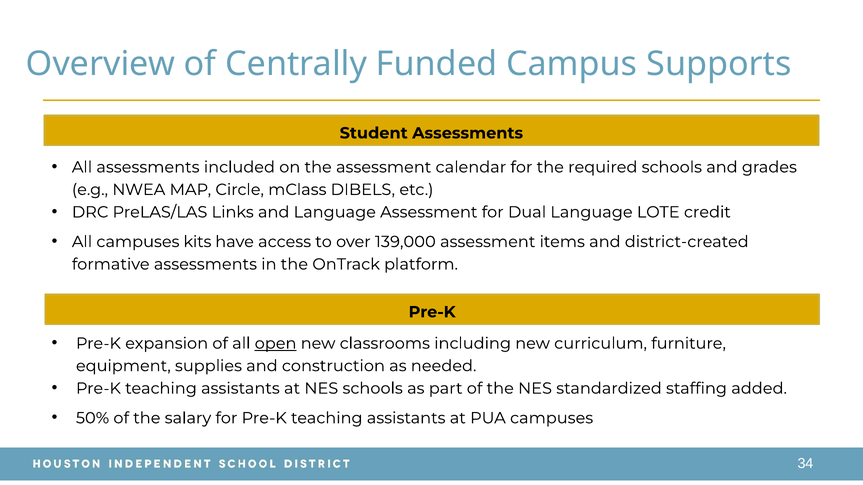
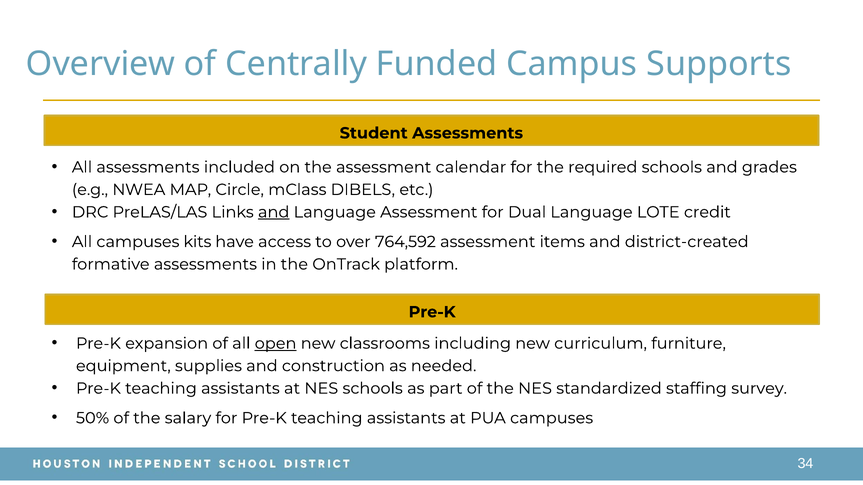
and underline: none -> present (274, 212)
139,000: 139,000 -> 764,592 (405, 242)
added: added -> survey (759, 389)
